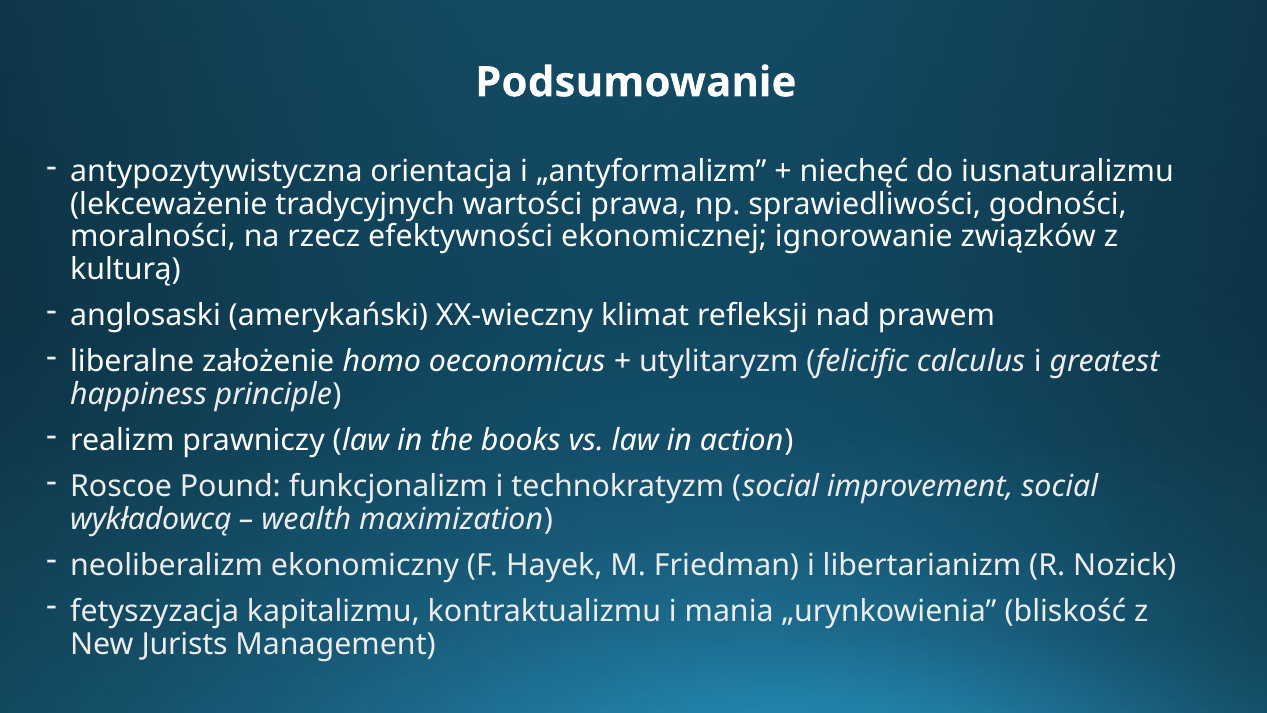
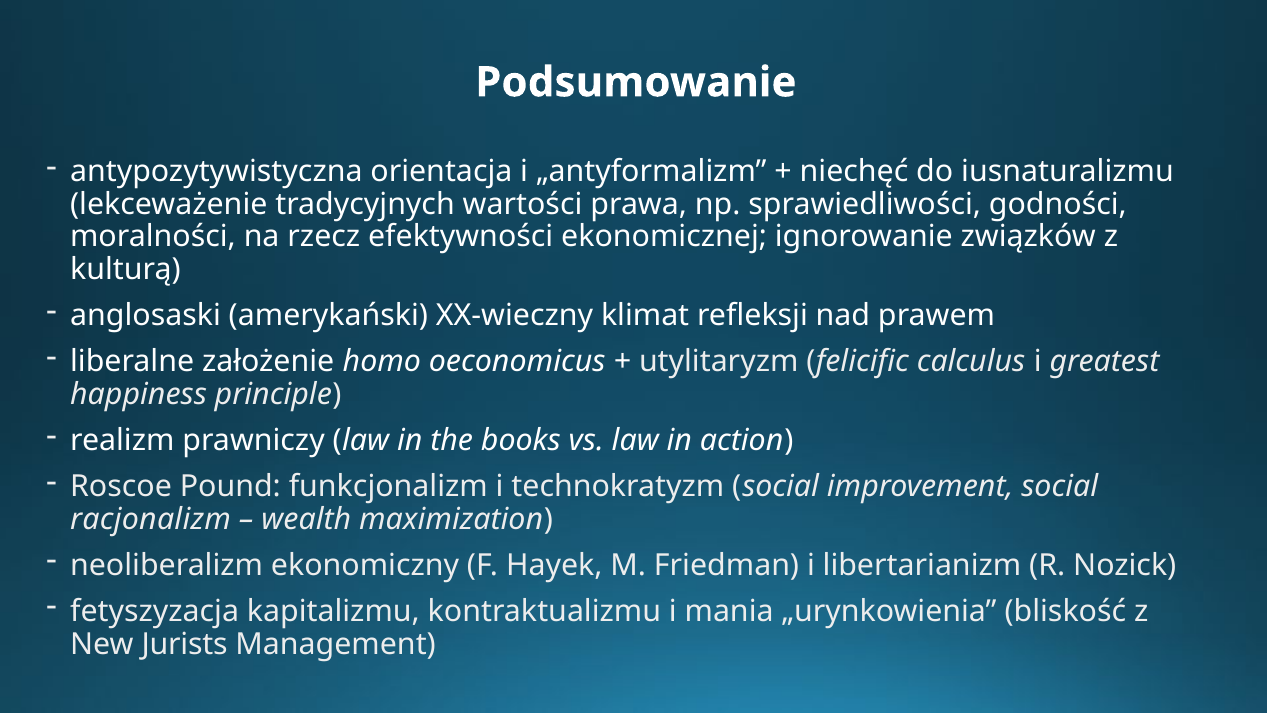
wykładowcą: wykładowcą -> racjonalizm (151, 519)
